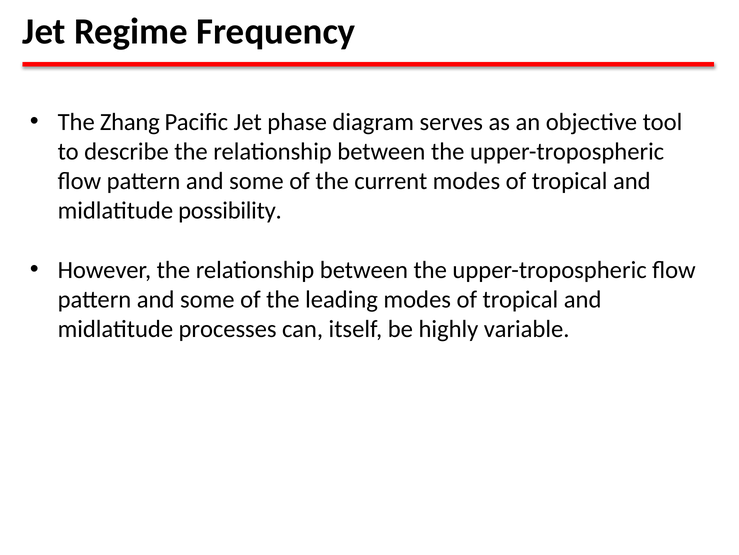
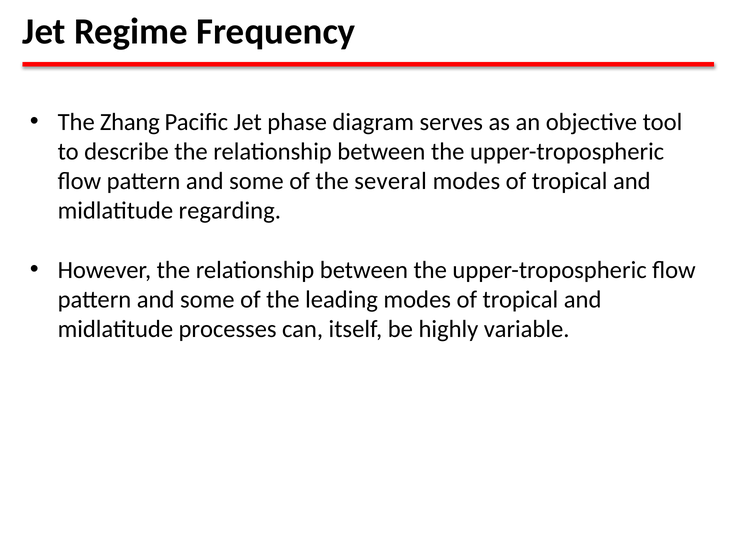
current: current -> several (391, 181)
possibility: possibility -> regarding (230, 211)
